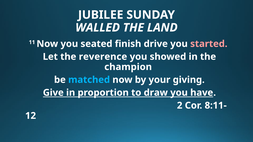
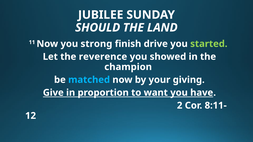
WALLED: WALLED -> SHOULD (98, 28)
seated: seated -> strong (96, 44)
started colour: pink -> light green (209, 44)
draw: draw -> want (156, 93)
